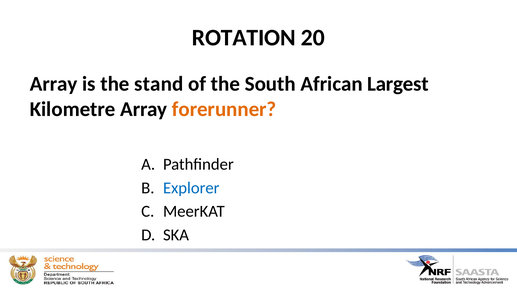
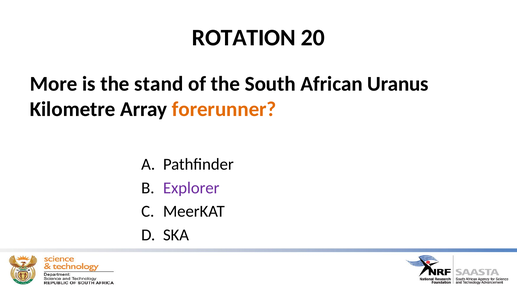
Array: Array -> More (54, 84)
Largest: Largest -> Uranus (398, 84)
Explorer colour: blue -> purple (191, 188)
